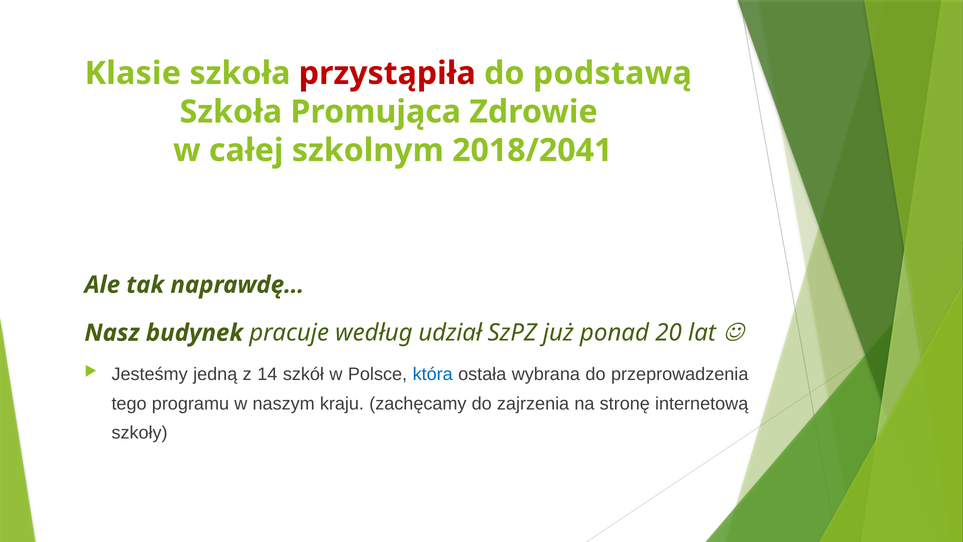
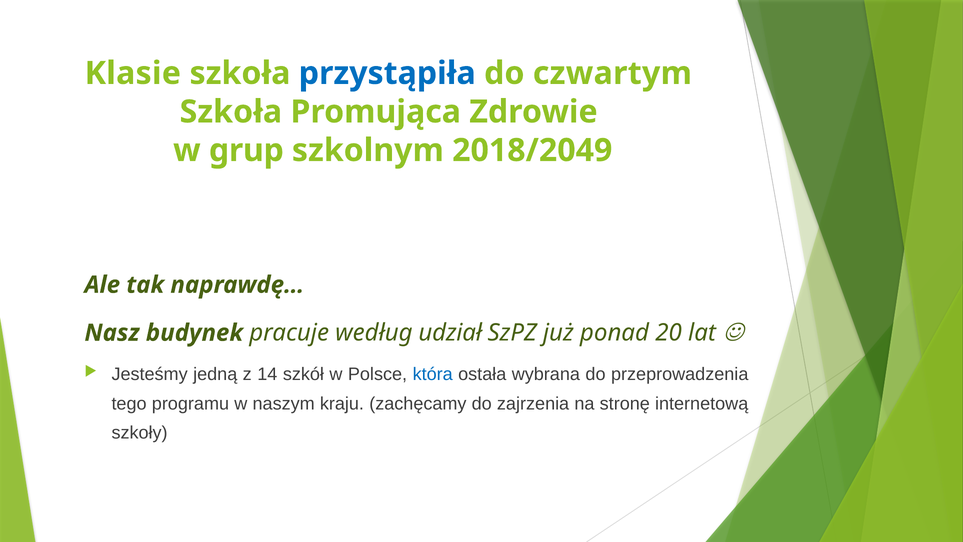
przystąpiła colour: red -> blue (387, 73)
podstawą: podstawą -> czwartym (612, 73)
całej: całej -> grup (246, 150)
2018/2041: 2018/2041 -> 2018/2049 (532, 150)
